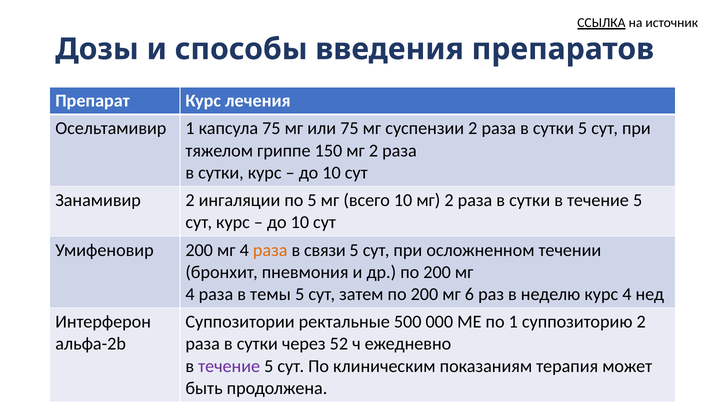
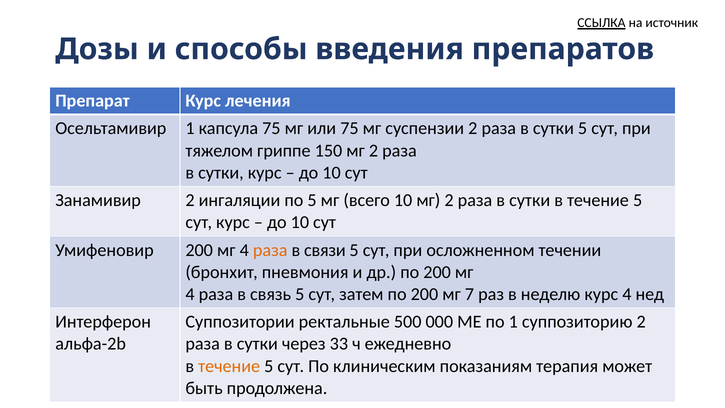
темы: темы -> связь (271, 294)
6: 6 -> 7 (469, 294)
52: 52 -> 33 (339, 344)
течение colour: purple -> orange (229, 366)
